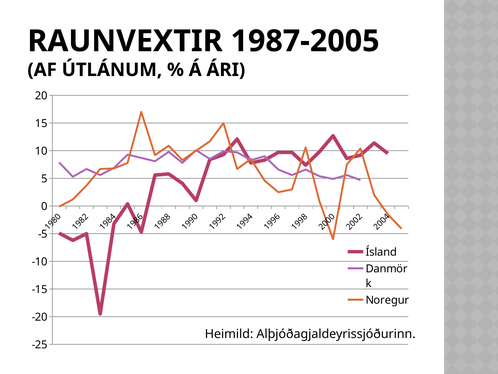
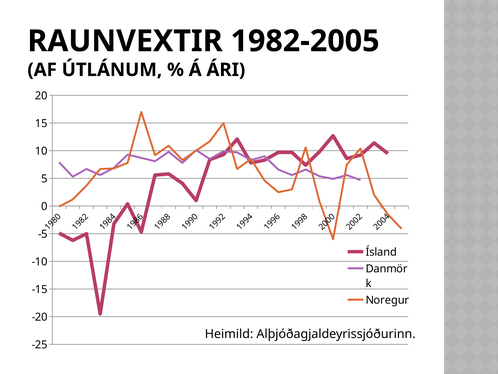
1987-2005: 1987-2005 -> 1982-2005 (305, 41)
